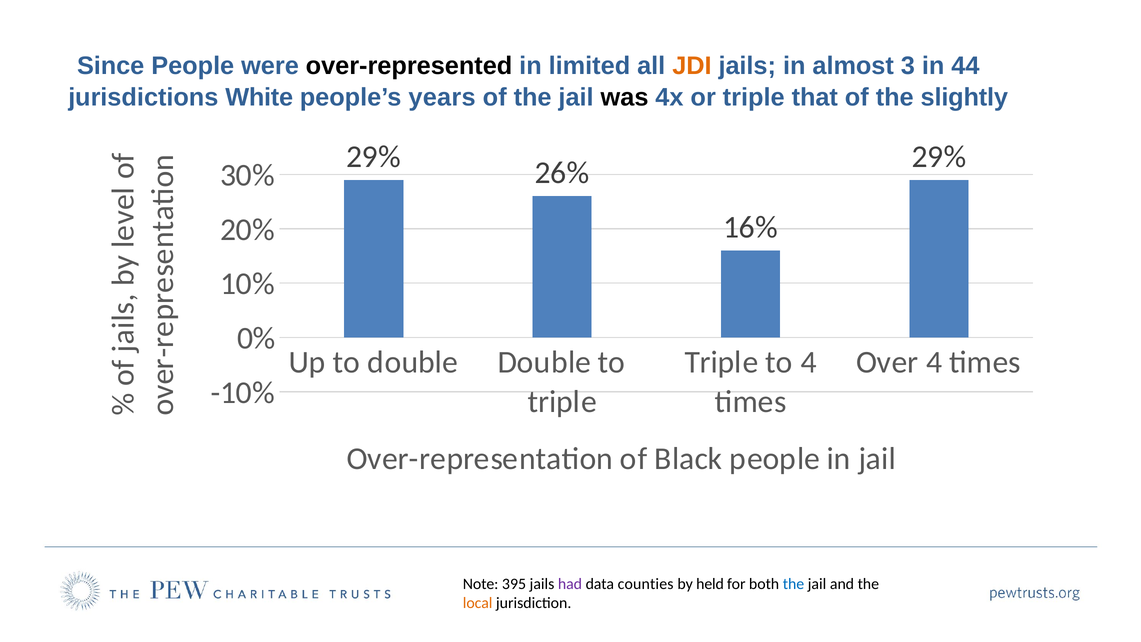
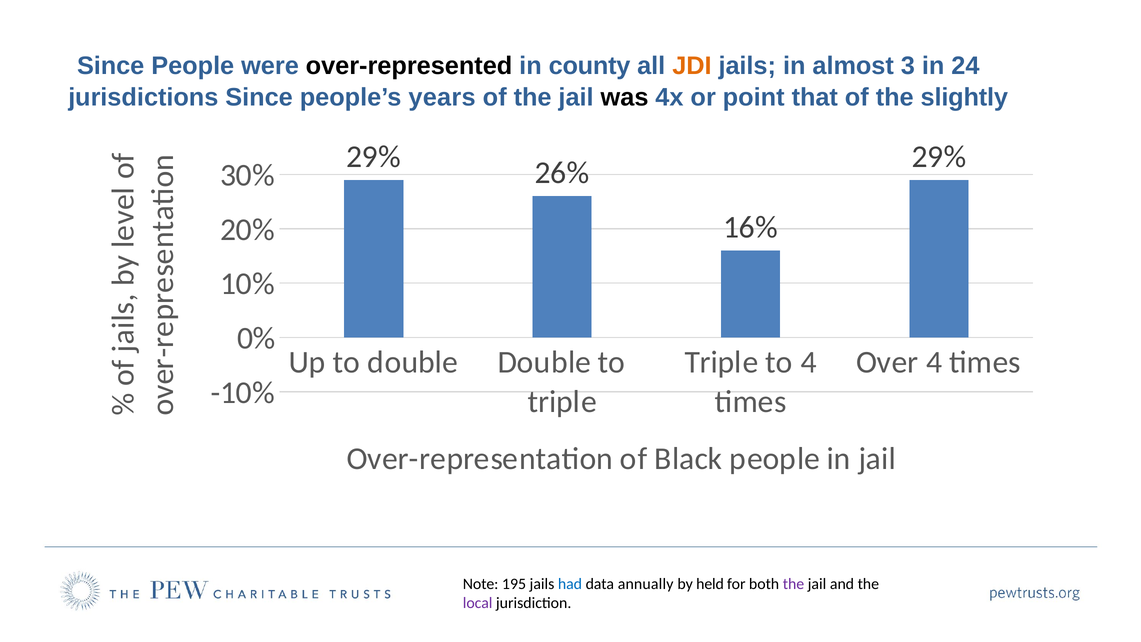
limited: limited -> county (590, 66)
44: 44 -> 24 (965, 66)
jurisdictions White: White -> Since (259, 97)
or triple: triple -> point (754, 97)
395: 395 -> 195 (514, 584)
had colour: purple -> blue (570, 584)
counties: counties -> annually (646, 584)
the colour: blue -> purple (794, 584)
local colour: orange -> purple (478, 603)
